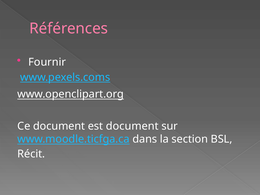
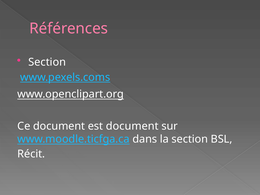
Fournir: Fournir -> Section (47, 62)
